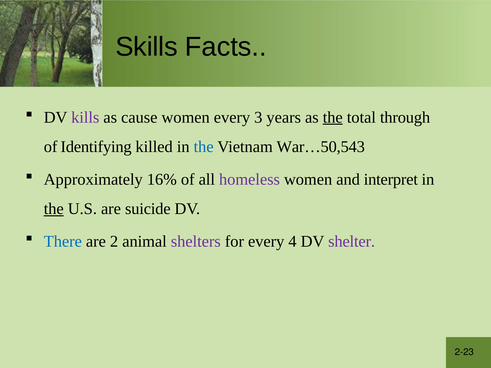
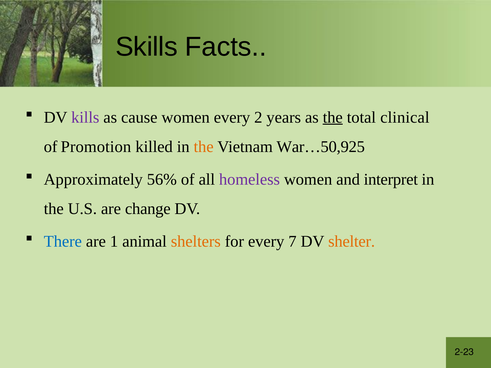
3: 3 -> 2 (258, 117)
through: through -> clinical (405, 117)
Identifying: Identifying -> Promotion (96, 147)
the colour: blue -> orange (204, 147)
War…50,543: War…50,543 -> War…50,925 (321, 147)
16%: 16% -> 56% (162, 180)
the underline: present -> none (54, 209)
suicide: suicide -> change (148, 209)
2: 2 -> 1 (114, 242)
shelters colour: purple -> orange (196, 242)
4: 4 -> 7 (293, 242)
shelter colour: purple -> orange (352, 242)
